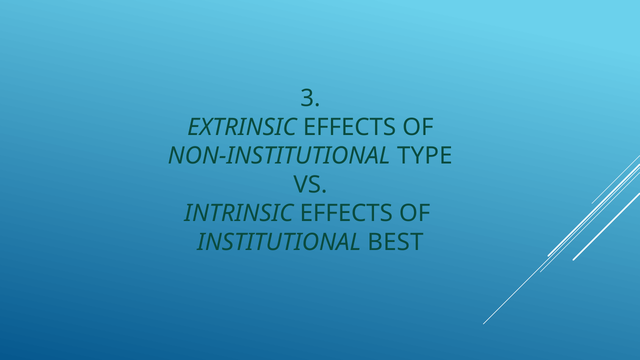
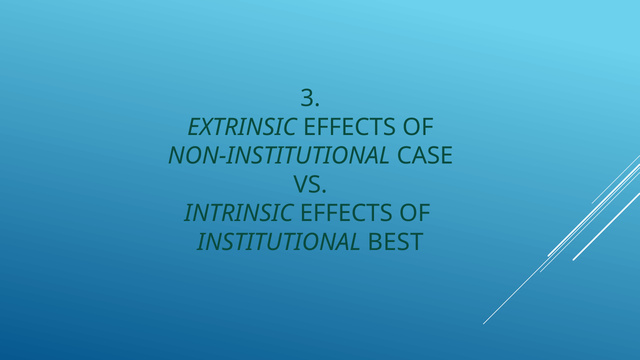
TYPE: TYPE -> CASE (425, 156)
